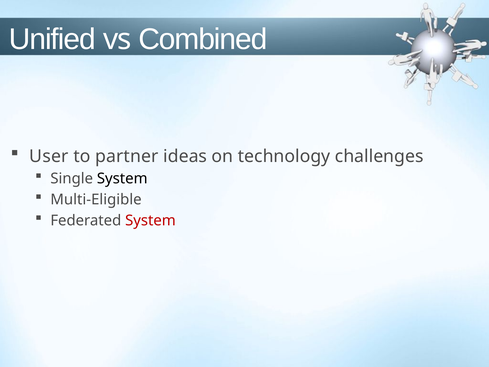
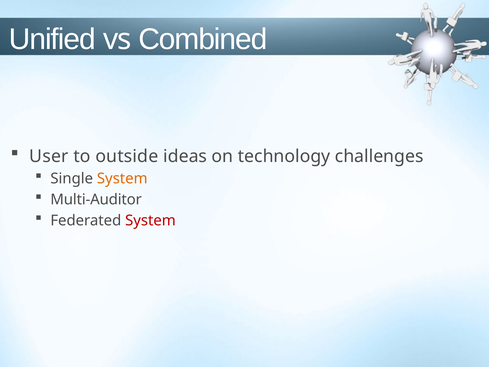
partner: partner -> outside (127, 156)
System colour: black -> orange (122, 179)
Multi-Eligible: Multi-Eligible -> Multi-Auditor (96, 199)
